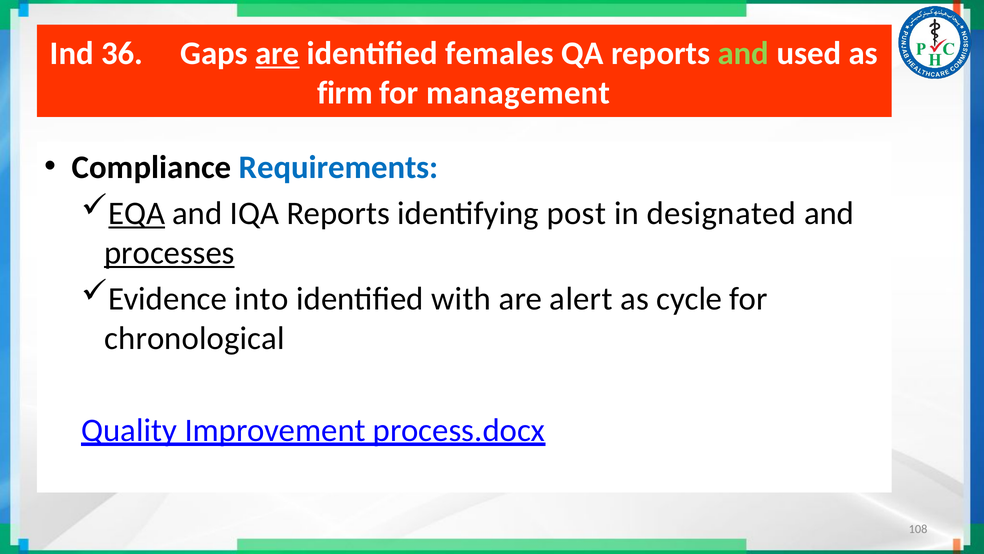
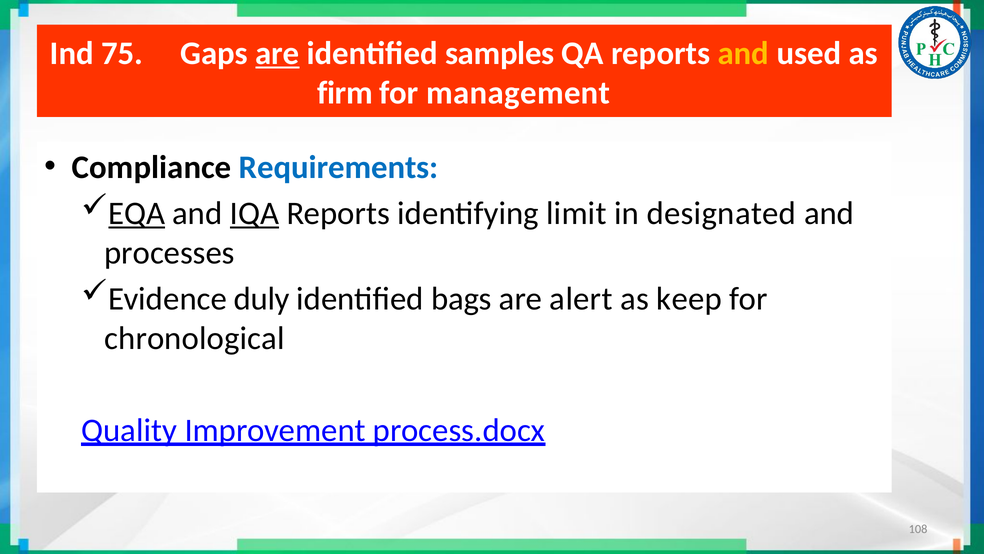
36: 36 -> 75 (122, 53)
females: females -> samples (500, 53)
and colour: light green -> yellow (743, 53)
IQA underline: none -> present (255, 213)
post: post -> limit (576, 213)
processes underline: present -> none (169, 252)
into: into -> duly (262, 298)
with: with -> bags (461, 298)
cycle: cycle -> keep (689, 298)
